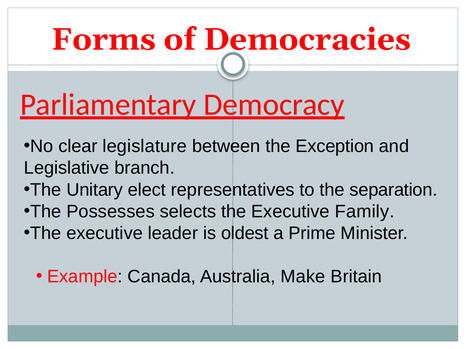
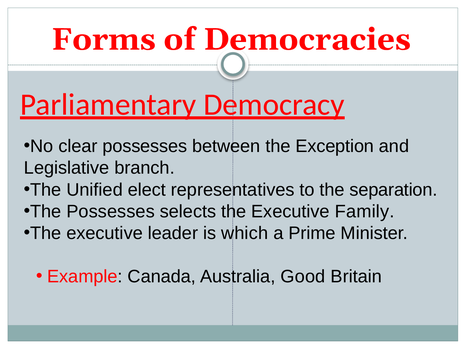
clear legislature: legislature -> possesses (145, 146)
Unitary: Unitary -> Unified (95, 190)
oldest: oldest -> which (245, 233)
Make: Make -> Good (303, 277)
